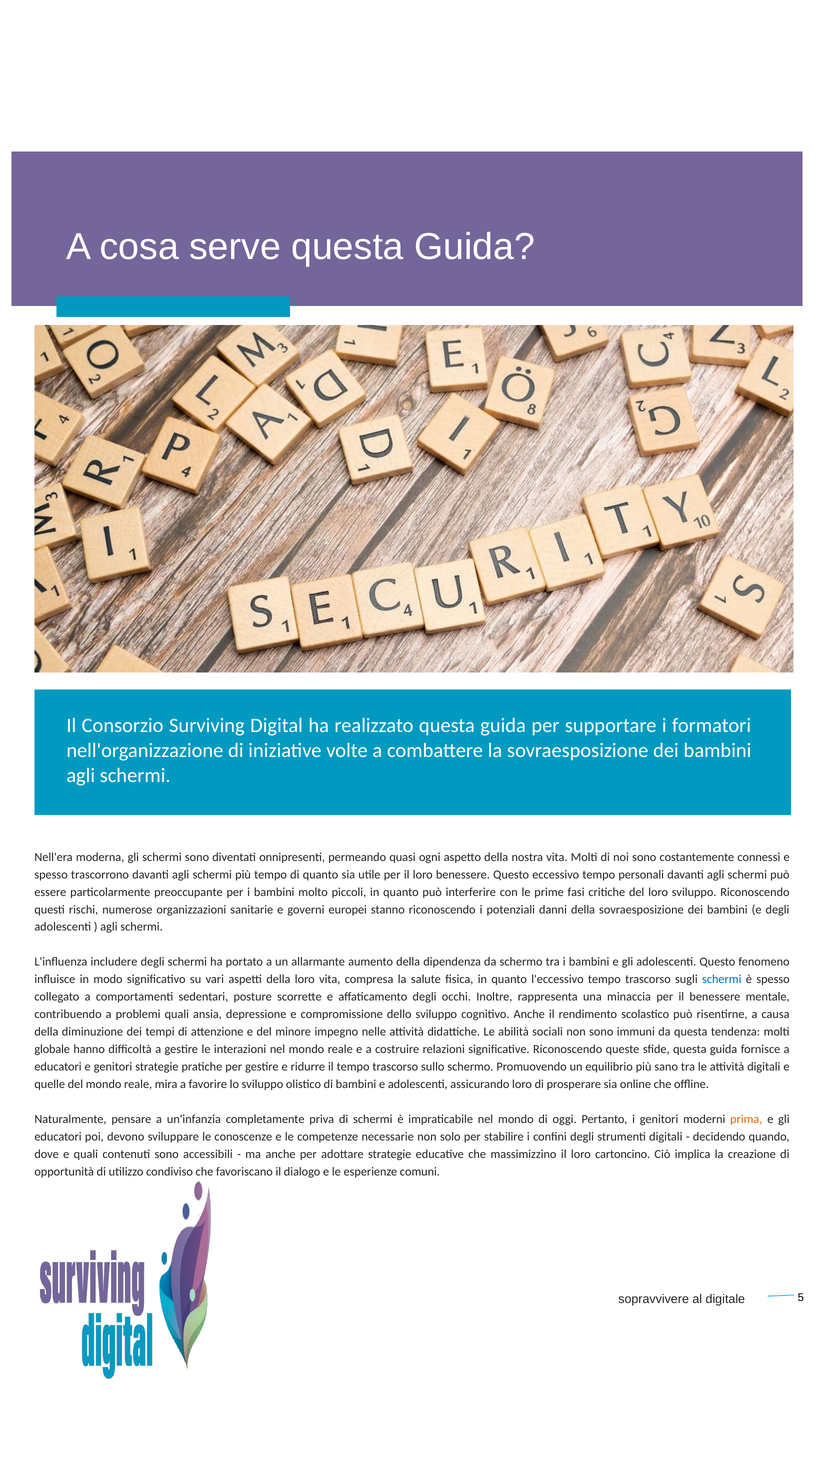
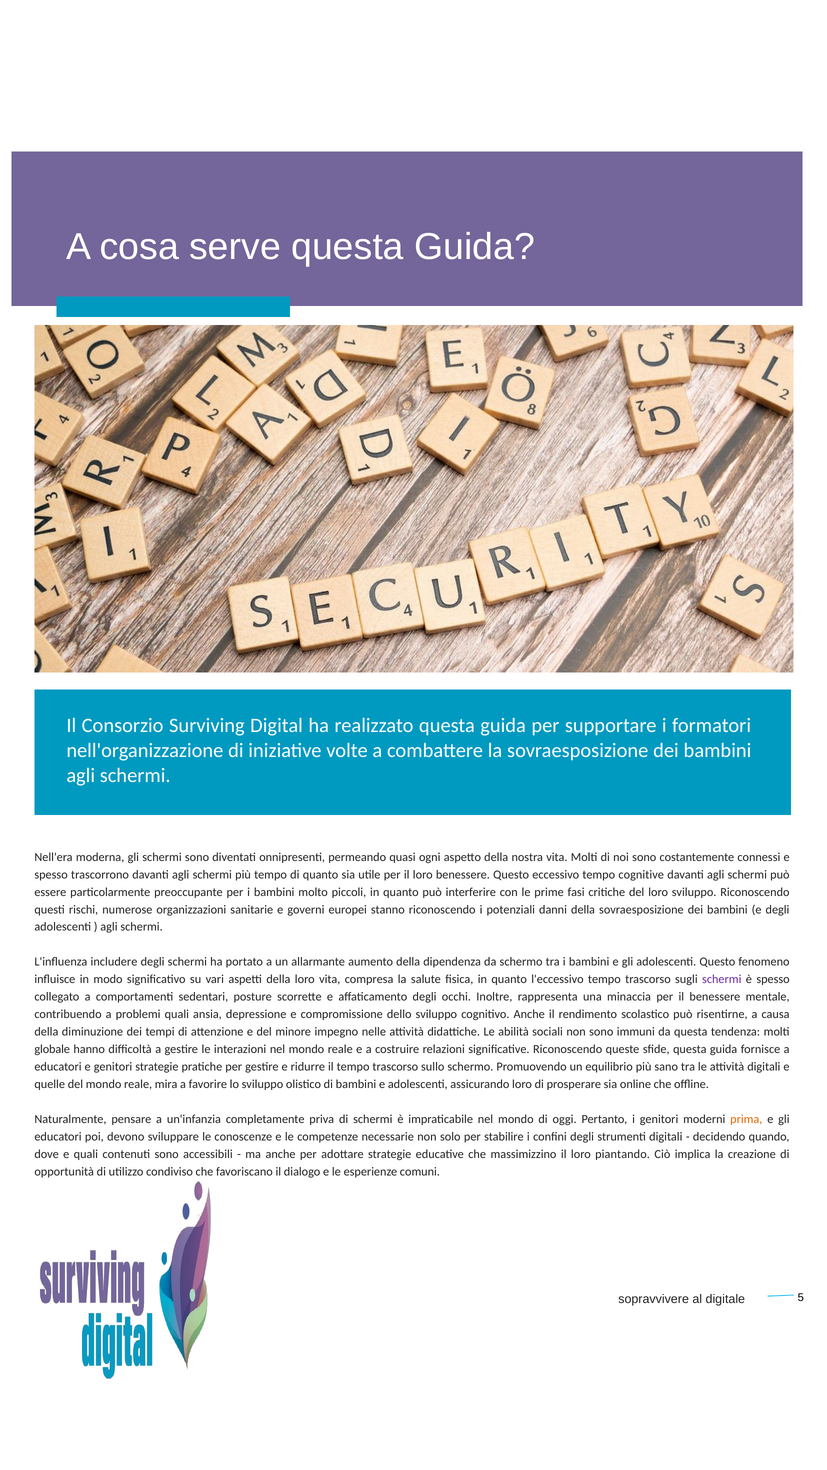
personali: personali -> cognitive (641, 875)
schermi colour: blue -> purple (722, 980)
cartoncino: cartoncino -> piantando (623, 1154)
